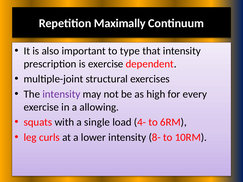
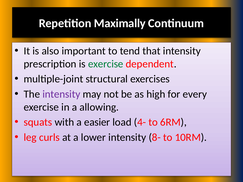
type: type -> tend (130, 51)
exercise colour: black -> green (106, 64)
single: single -> easier (97, 122)
